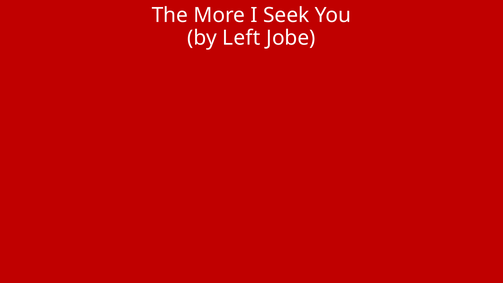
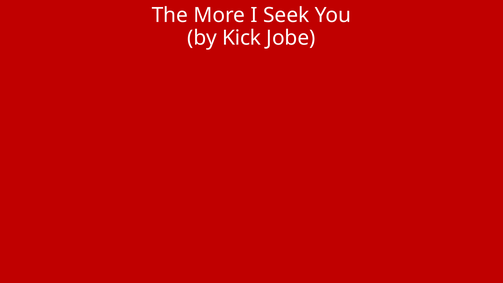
Left: Left -> Kick (242, 38)
